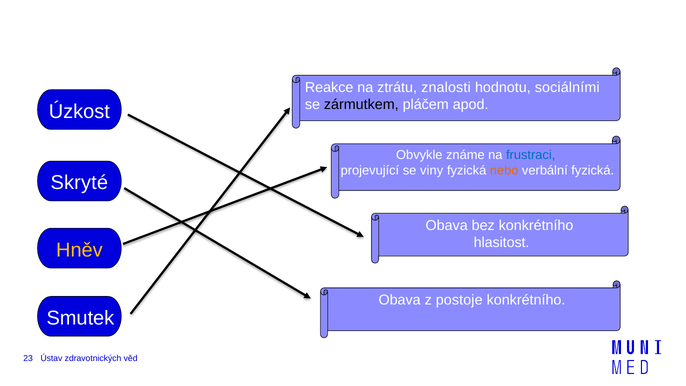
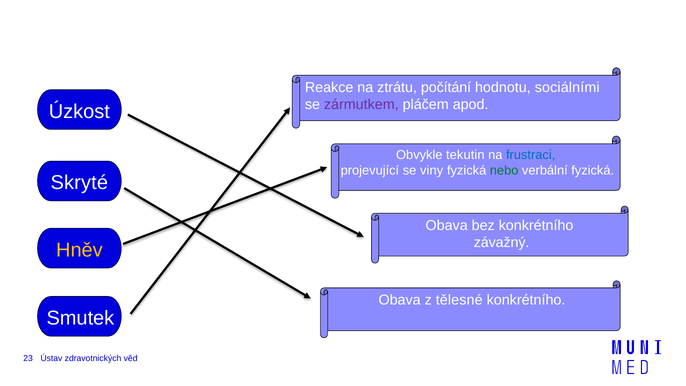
znalosti: znalosti -> počítání (446, 87)
zármutkem colour: black -> purple (361, 105)
známe: známe -> tekutin (465, 155)
nebo colour: orange -> green (504, 170)
hlasitost: hlasitost -> závažný (502, 242)
postoje: postoje -> tělesné (459, 300)
